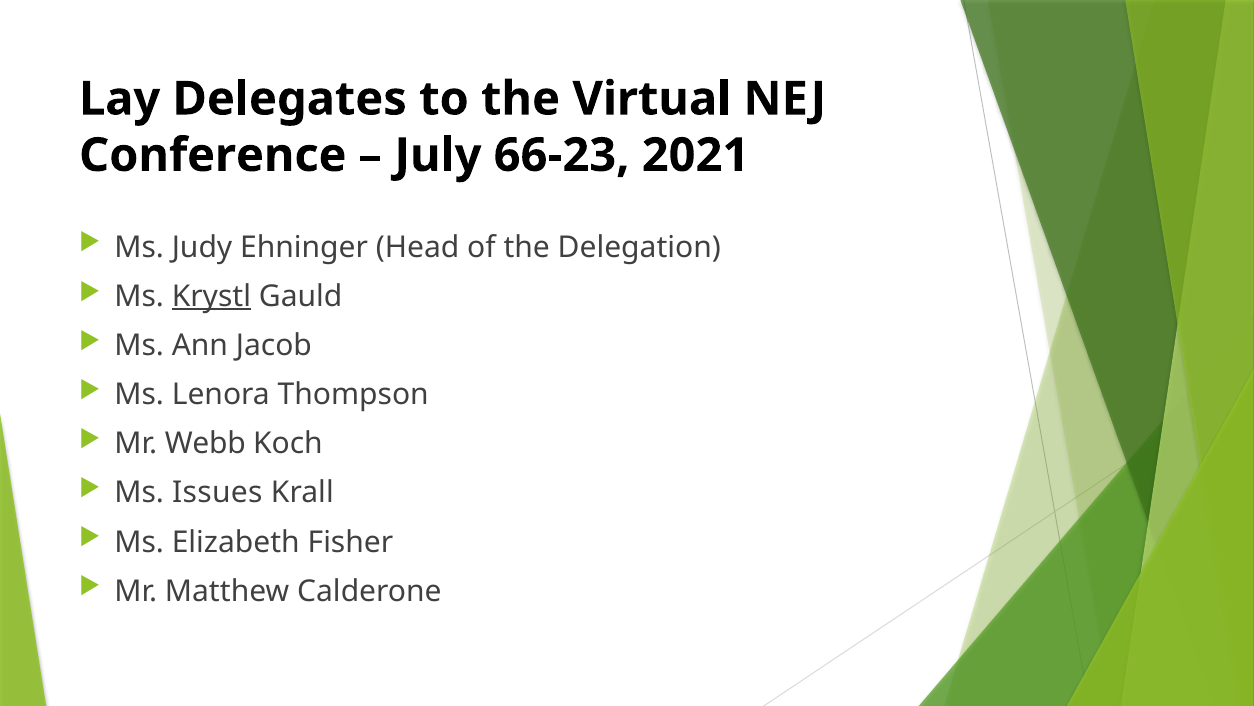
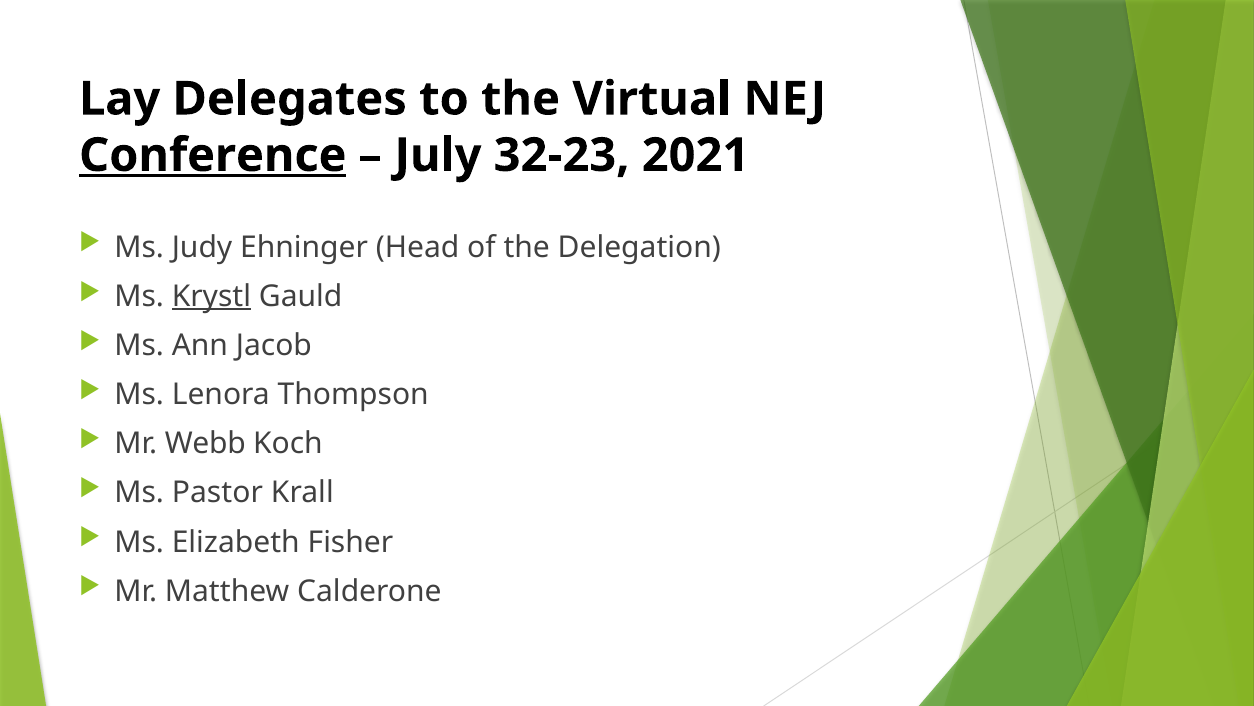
Conference underline: none -> present (213, 155)
66-23: 66-23 -> 32-23 (562, 155)
Issues: Issues -> Pastor (217, 493)
